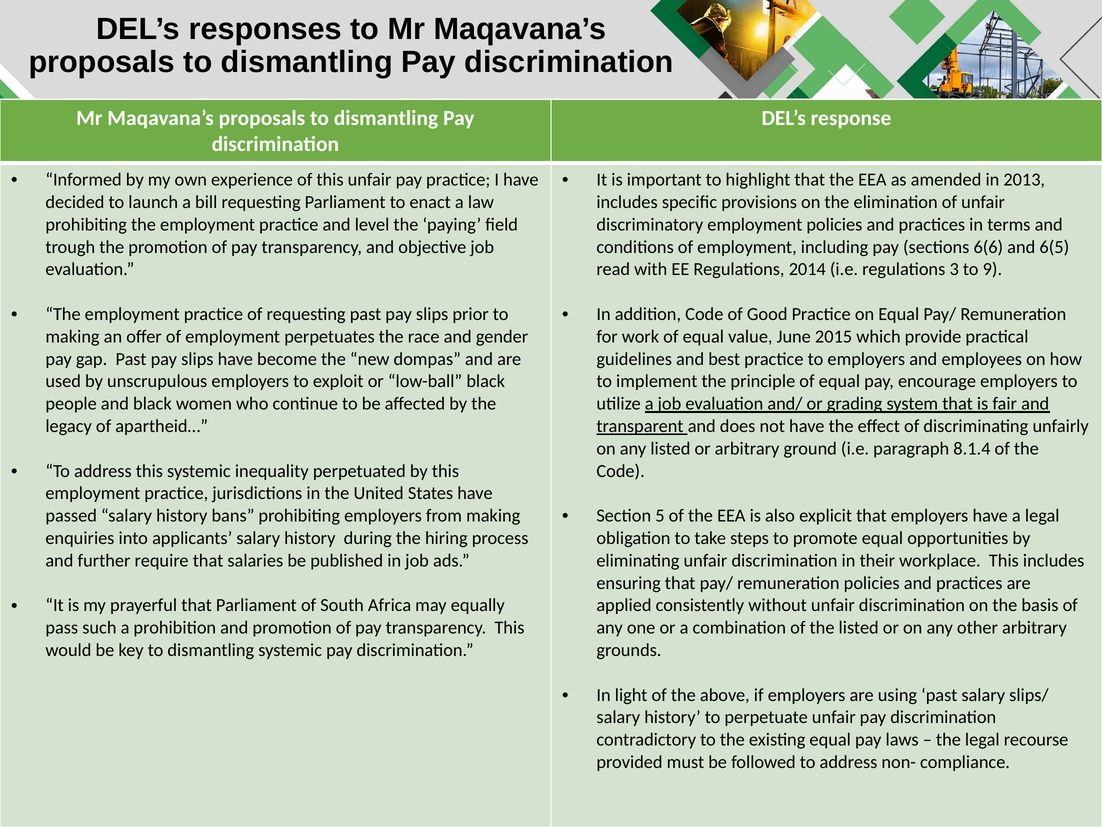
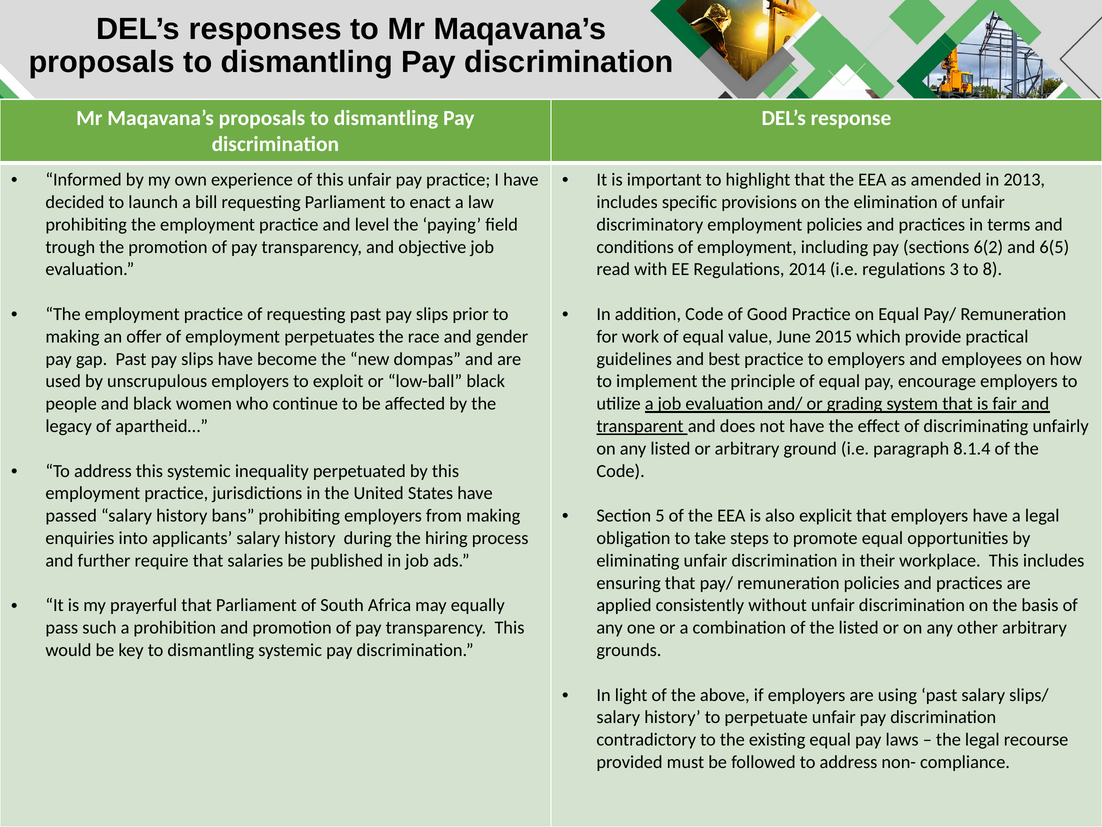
6(6: 6(6 -> 6(2 (988, 247)
9: 9 -> 8 (992, 269)
